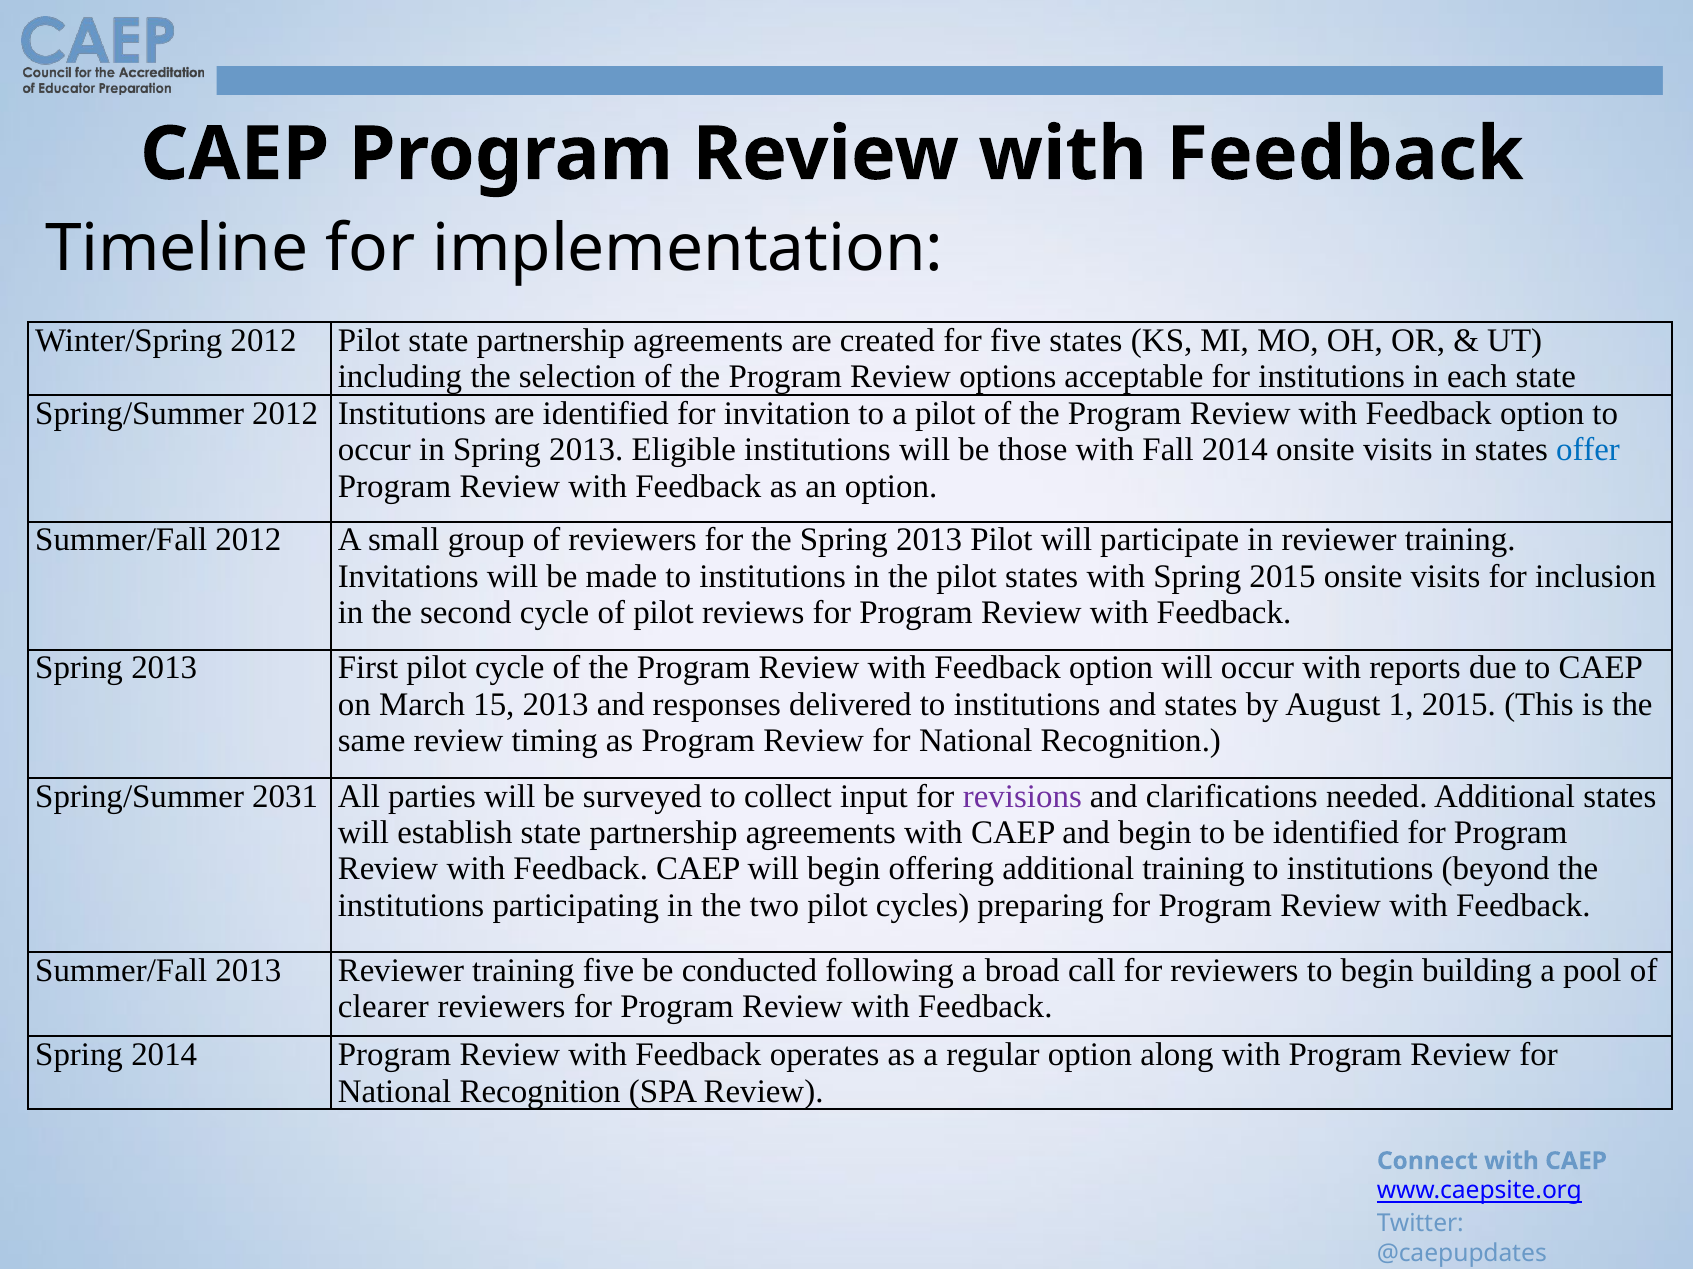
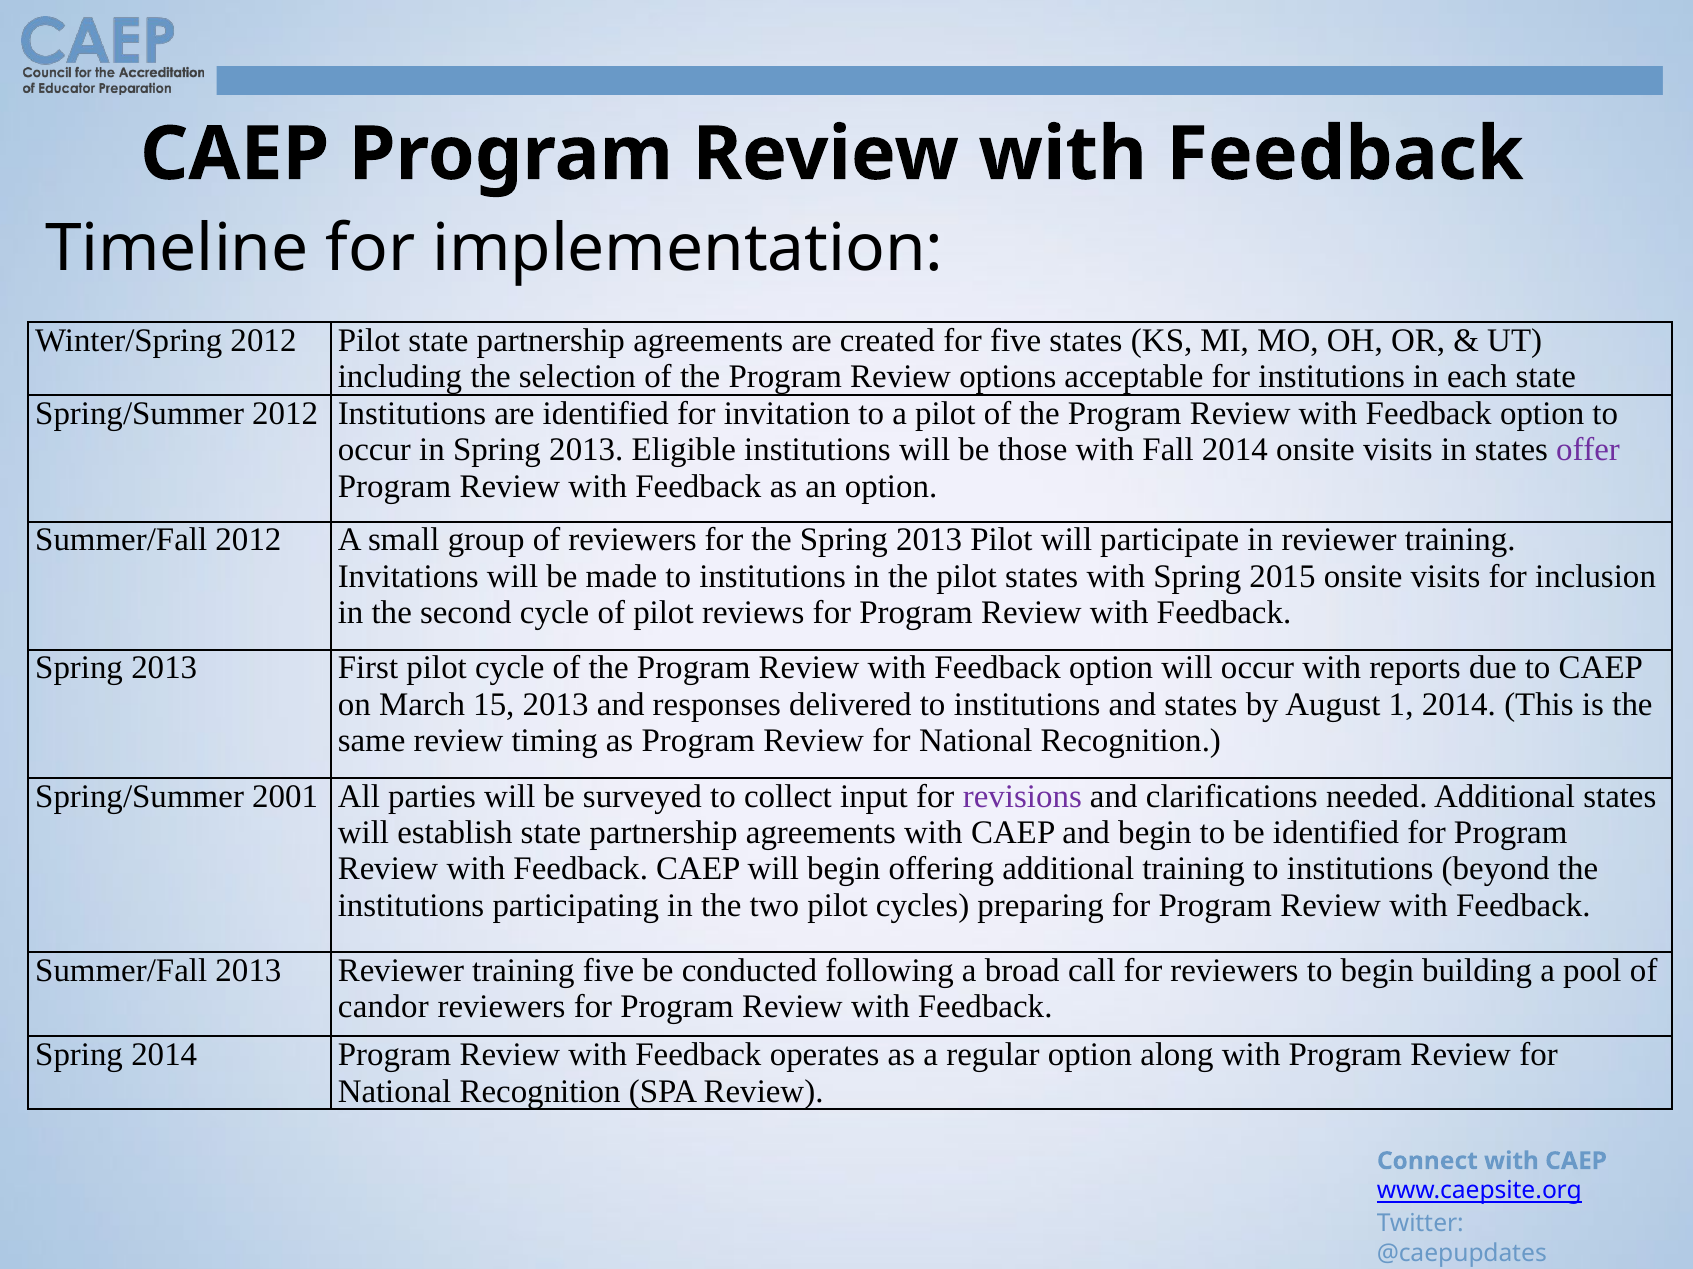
offer colour: blue -> purple (1588, 450)
1 2015: 2015 -> 2014 (1459, 705)
2031: 2031 -> 2001 (285, 797)
clearer: clearer -> candor (383, 1007)
